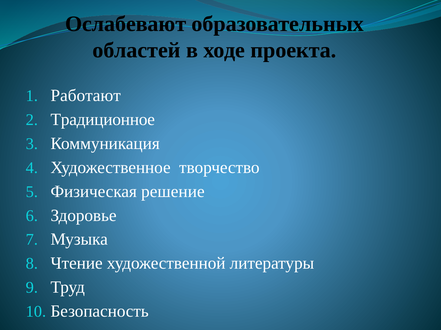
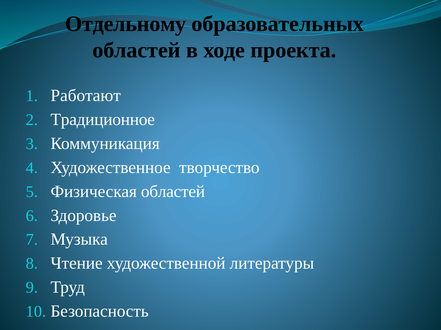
Ослабевают: Ослабевают -> Отдельному (126, 24)
Физическая решение: решение -> областей (173, 192)
